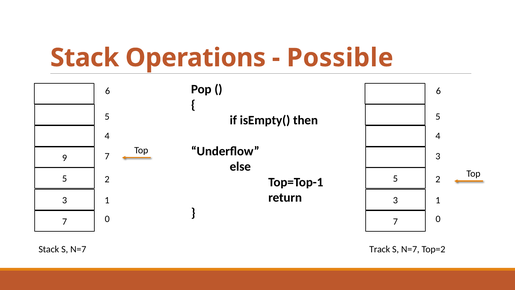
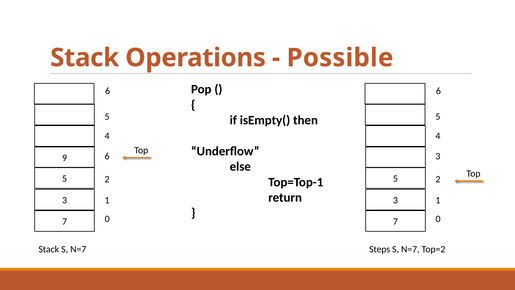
9 7: 7 -> 6 (107, 156)
Track: Track -> Steps (380, 249)
